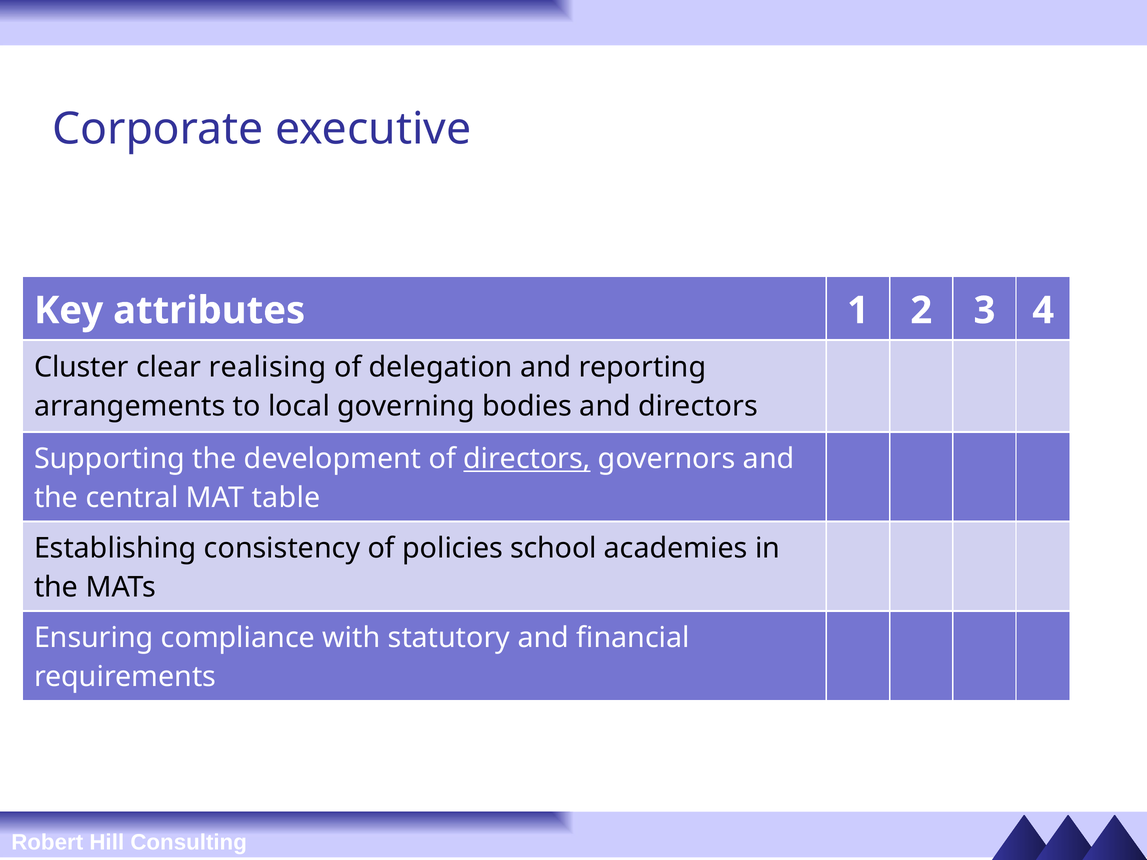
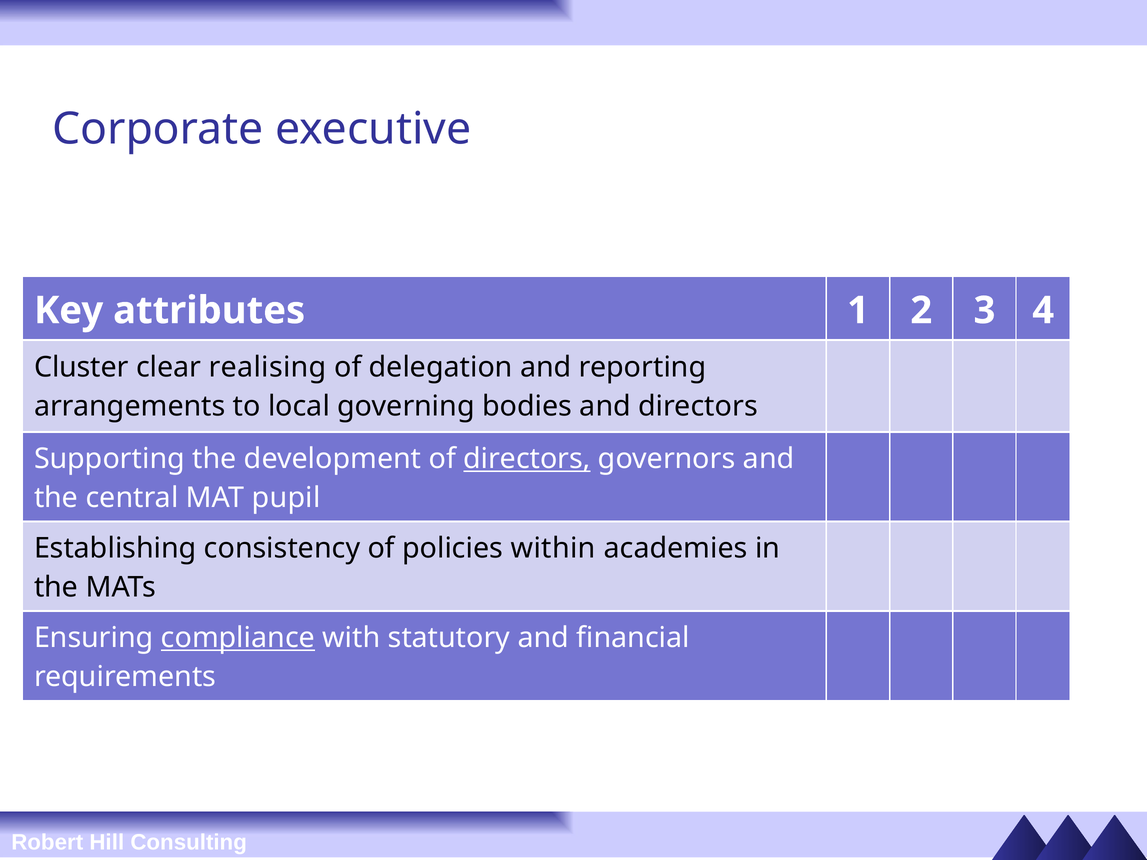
table: table -> pupil (286, 498)
school: school -> within (553, 549)
compliance underline: none -> present (238, 638)
